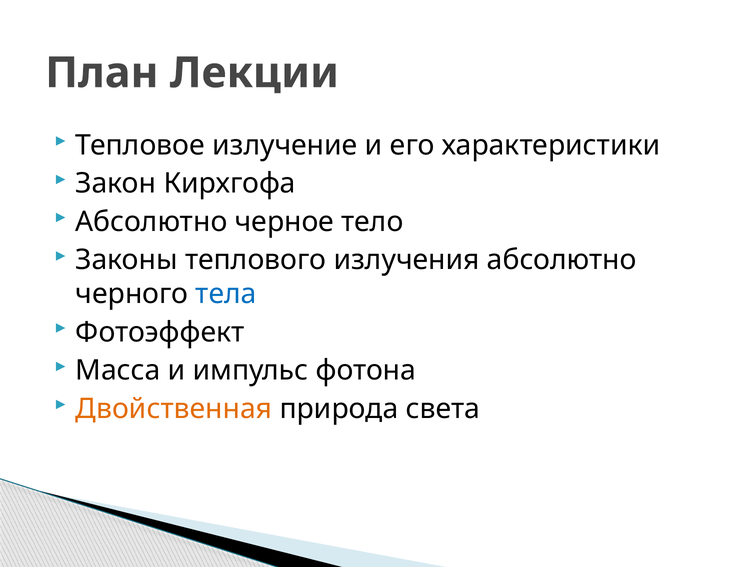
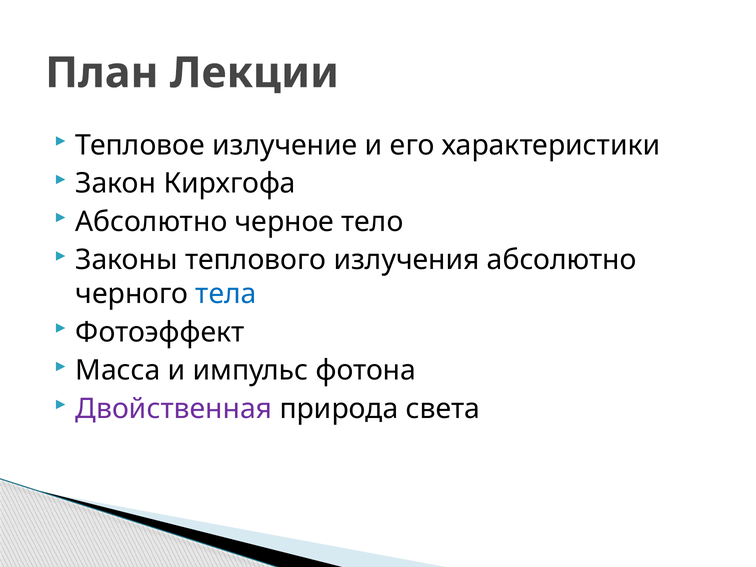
Двойственная colour: orange -> purple (174, 409)
